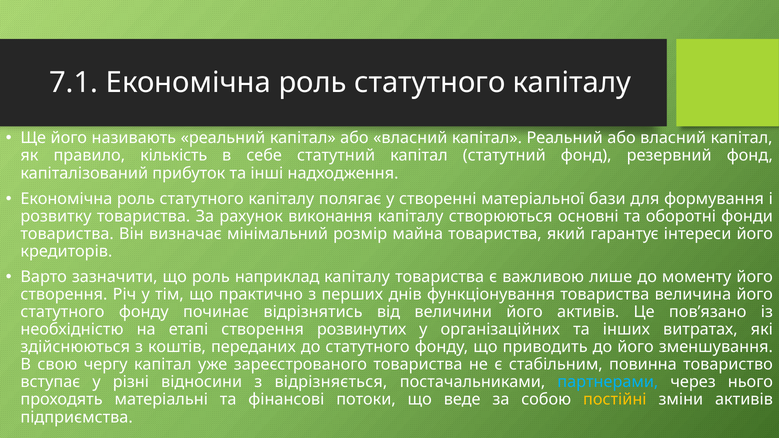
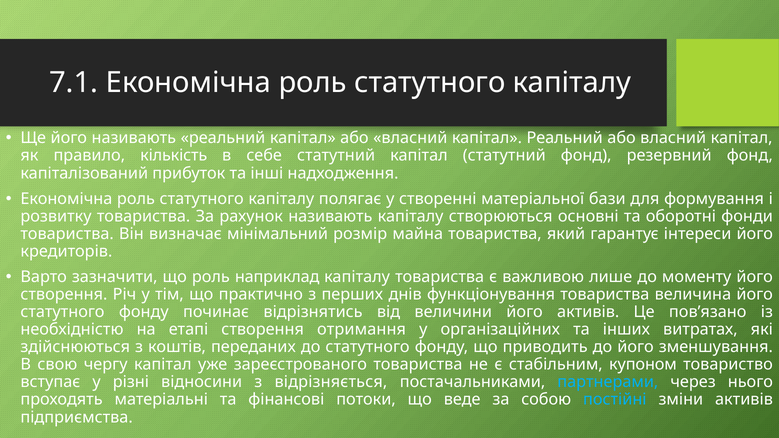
рахунок виконання: виконання -> називають (330, 216)
розвинутих: розвинутих -> отримання (362, 330)
повинна: повинна -> купоном (643, 365)
постійні colour: yellow -> light blue (615, 400)
